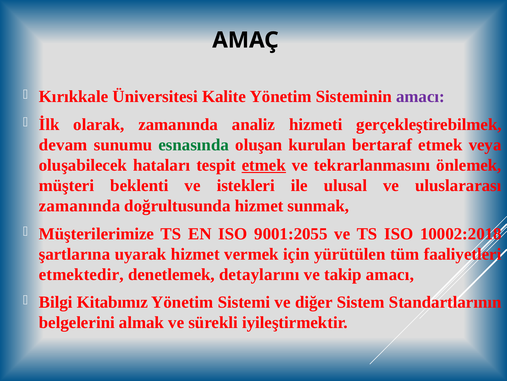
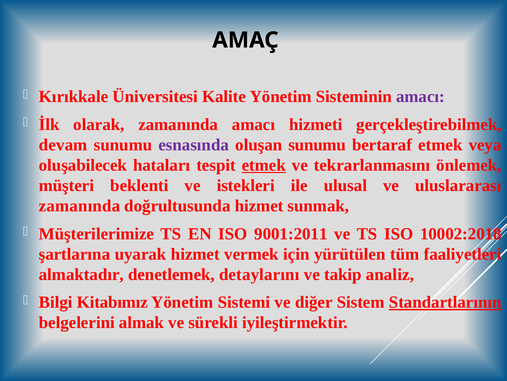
zamanında analiz: analiz -> amacı (254, 124)
esnasında colour: green -> purple (194, 145)
oluşan kurulan: kurulan -> sunumu (317, 145)
9001:2055: 9001:2055 -> 9001:2011 (291, 233)
etmektedir: etmektedir -> almaktadır (81, 274)
takip amacı: amacı -> analiz (390, 274)
Standartlarının underline: none -> present (445, 302)
